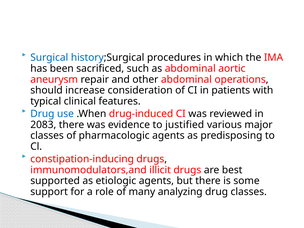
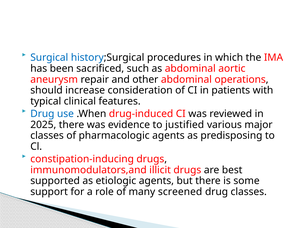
2083: 2083 -> 2025 (43, 125)
analyzing: analyzing -> screened (180, 192)
